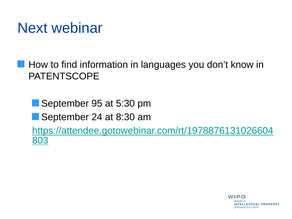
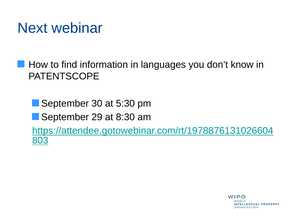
95: 95 -> 30 (97, 104)
24: 24 -> 29 (97, 117)
